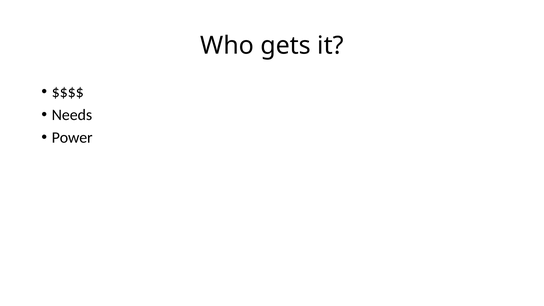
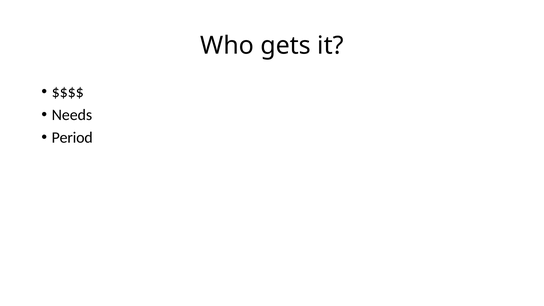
Power: Power -> Period (72, 138)
